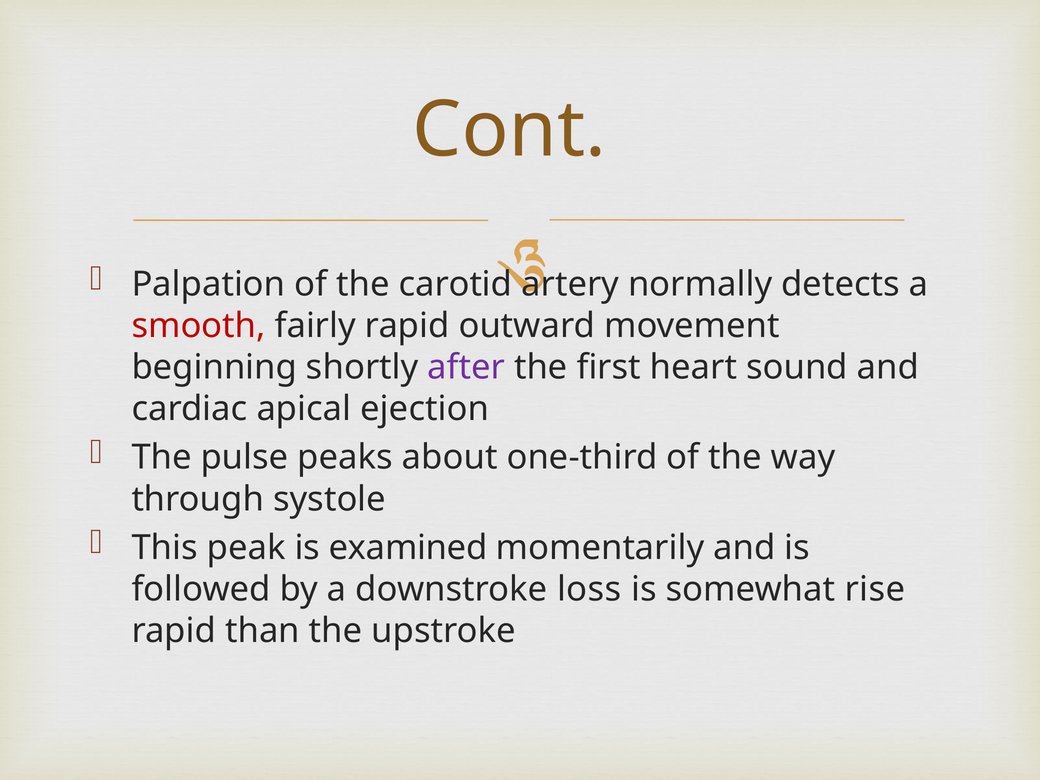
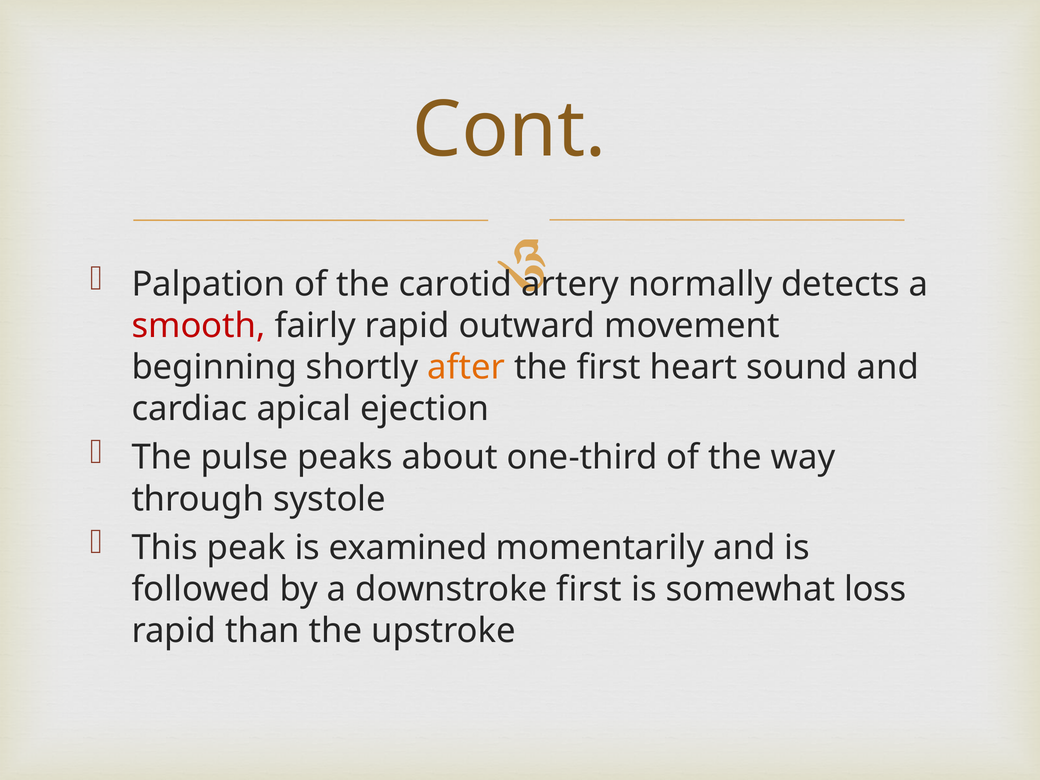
after colour: purple -> orange (466, 367)
downstroke loss: loss -> first (589, 589)
rise: rise -> loss (875, 589)
